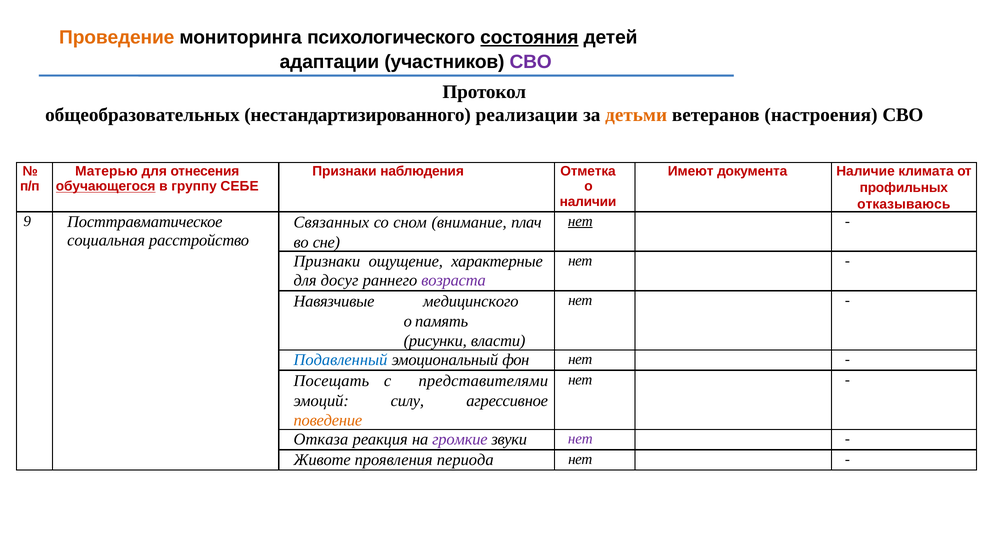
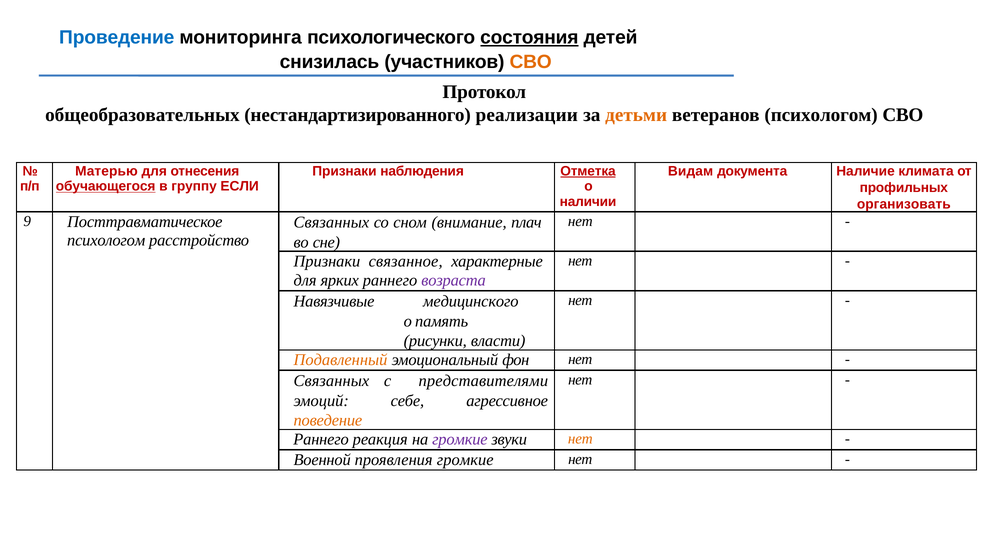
Проведение colour: orange -> blue (117, 37)
адаптации: адаптации -> снизилась (329, 62)
СВО colour: purple -> orange (531, 62)
ветеранов настроения: настроения -> психологом (821, 115)
Отметка underline: none -> present (588, 171)
Имеют: Имеют -> Видам (691, 171)
СЕБЕ: СЕБЕ -> ЕСЛИ (240, 186)
отказываюсь: отказываюсь -> организовать (904, 204)
нет underline: present -> none (580, 221)
социальная: социальная -> психологом (106, 240)
ощущение: ощущение -> связанное (406, 261)
досуг: досуг -> ярких (340, 280)
Подавленный colour: blue -> orange (340, 360)
Посещать: Посещать -> Связанных (331, 381)
силу: силу -> себе (407, 400)
Отказа: Отказа -> Раннего (321, 439)
нет colour: purple -> orange (580, 439)
Животе: Животе -> Военной (322, 459)
проявления периода: периода -> громкие (465, 459)
